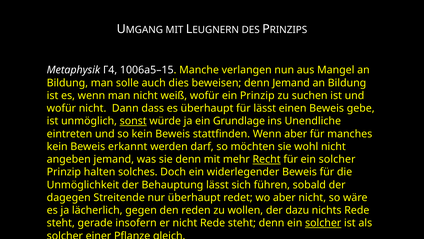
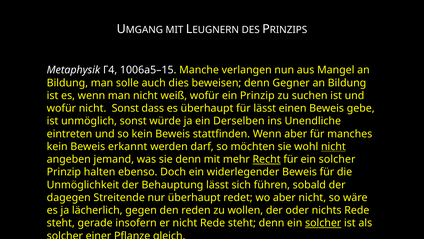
denn Jemand: Jemand -> Gegner (291, 83)
nicht Dann: Dann -> Sonst (125, 108)
sonst underline: present -> none (133, 121)
Grundlage: Grundlage -> Derselben (239, 121)
nicht underline: none -> present (333, 146)
solches: solches -> ebenso (138, 172)
dazu: dazu -> oder (297, 210)
